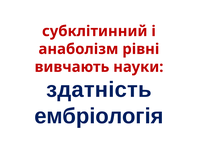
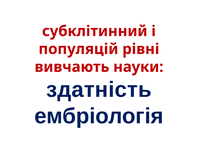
анаболізм: анаболізм -> популяцій (78, 49)
